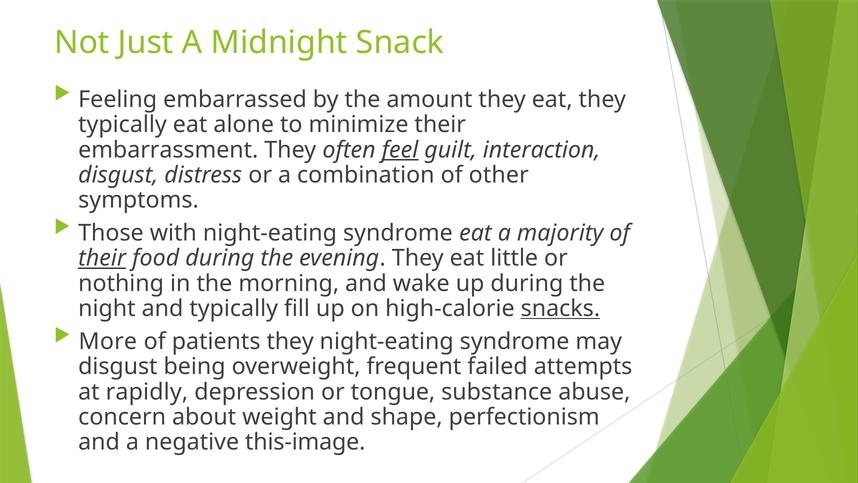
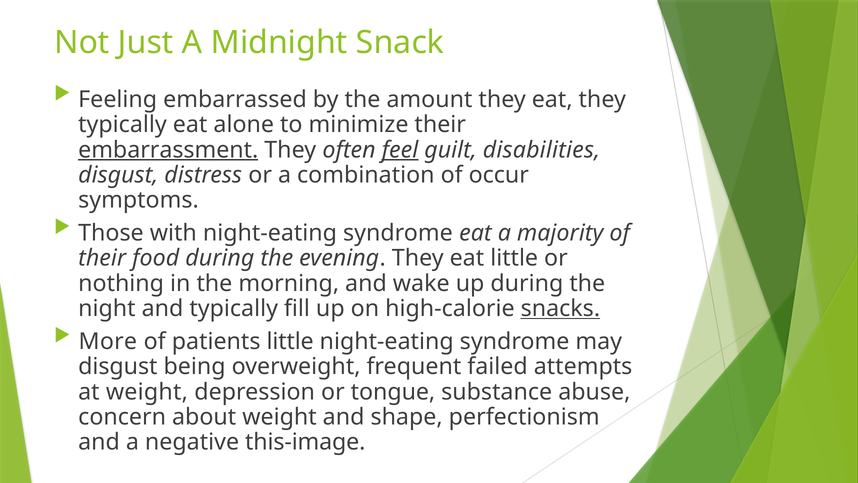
embarrassment underline: none -> present (168, 150)
interaction: interaction -> disabilities (541, 150)
other: other -> occur (499, 175)
their underline: present -> none (102, 258)
patients they: they -> little (290, 341)
at rapidly: rapidly -> weight (147, 392)
